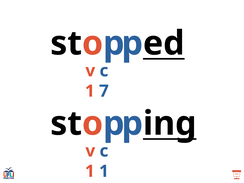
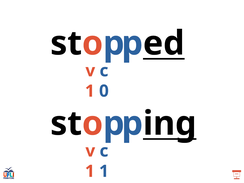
7: 7 -> 0 (104, 91)
